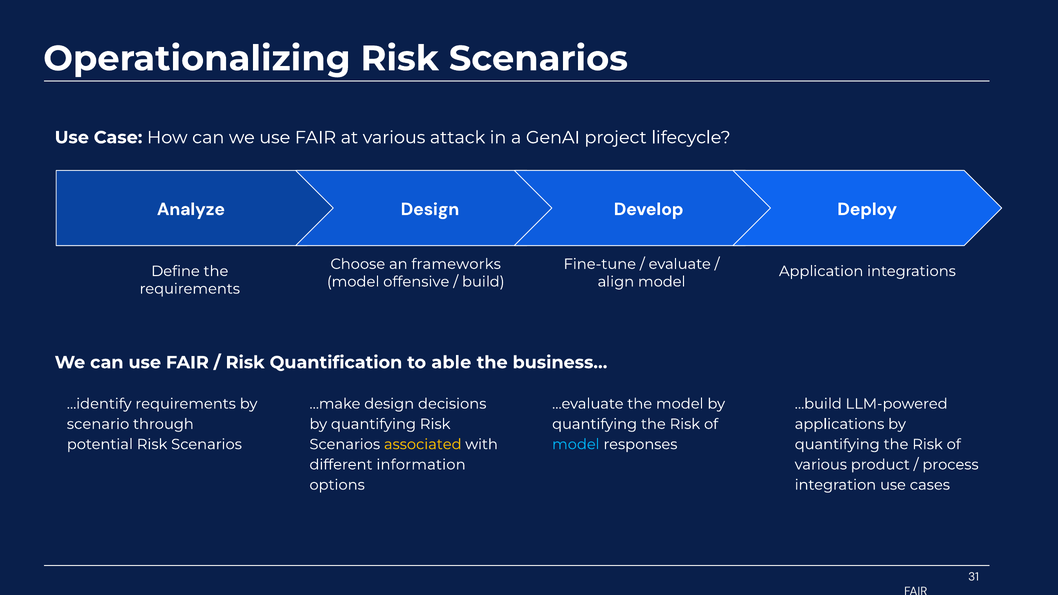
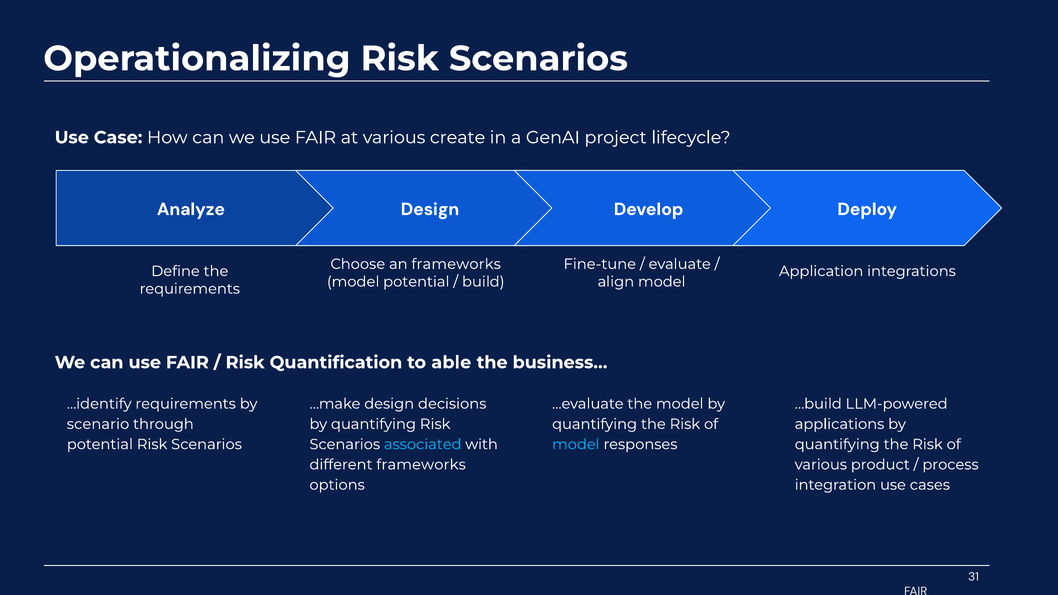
attack: attack -> create (458, 138)
model offensive: offensive -> potential (416, 282)
associated colour: yellow -> light blue (423, 444)
different information: information -> frameworks (421, 465)
